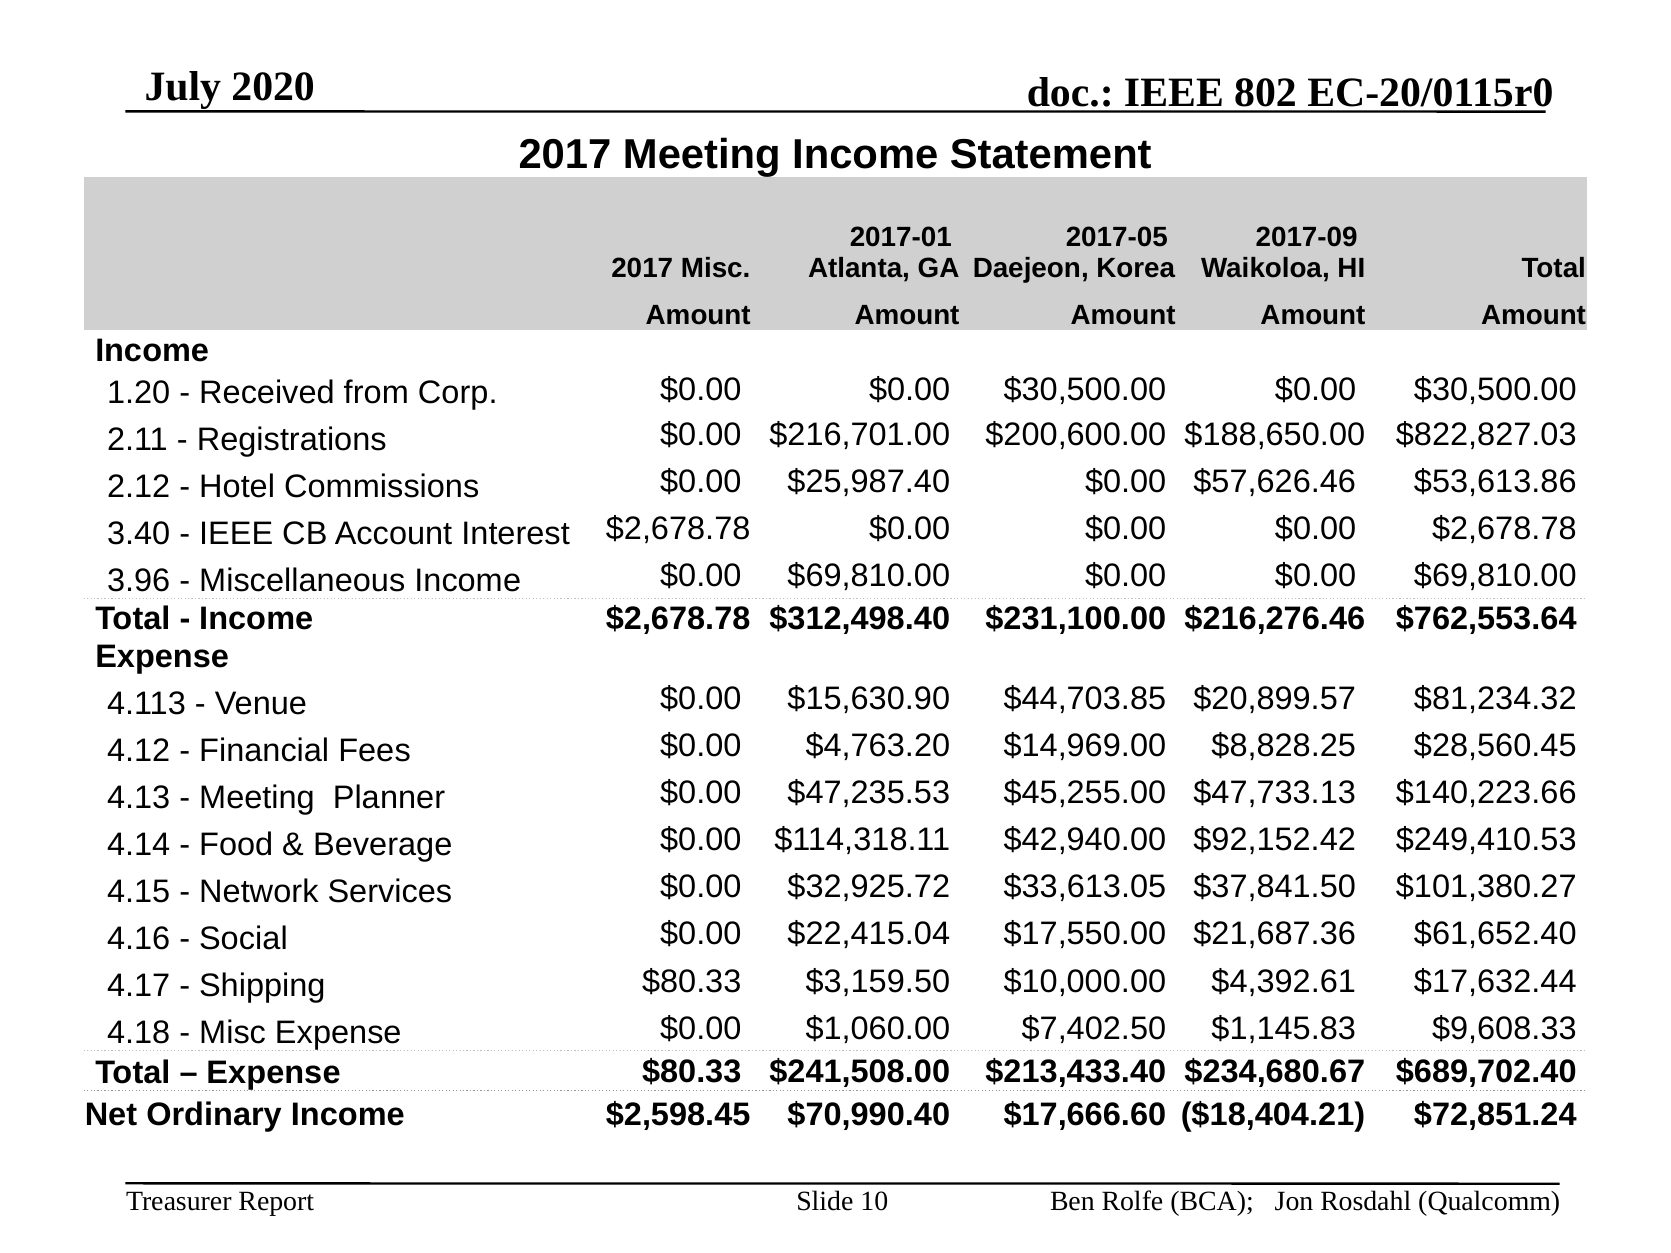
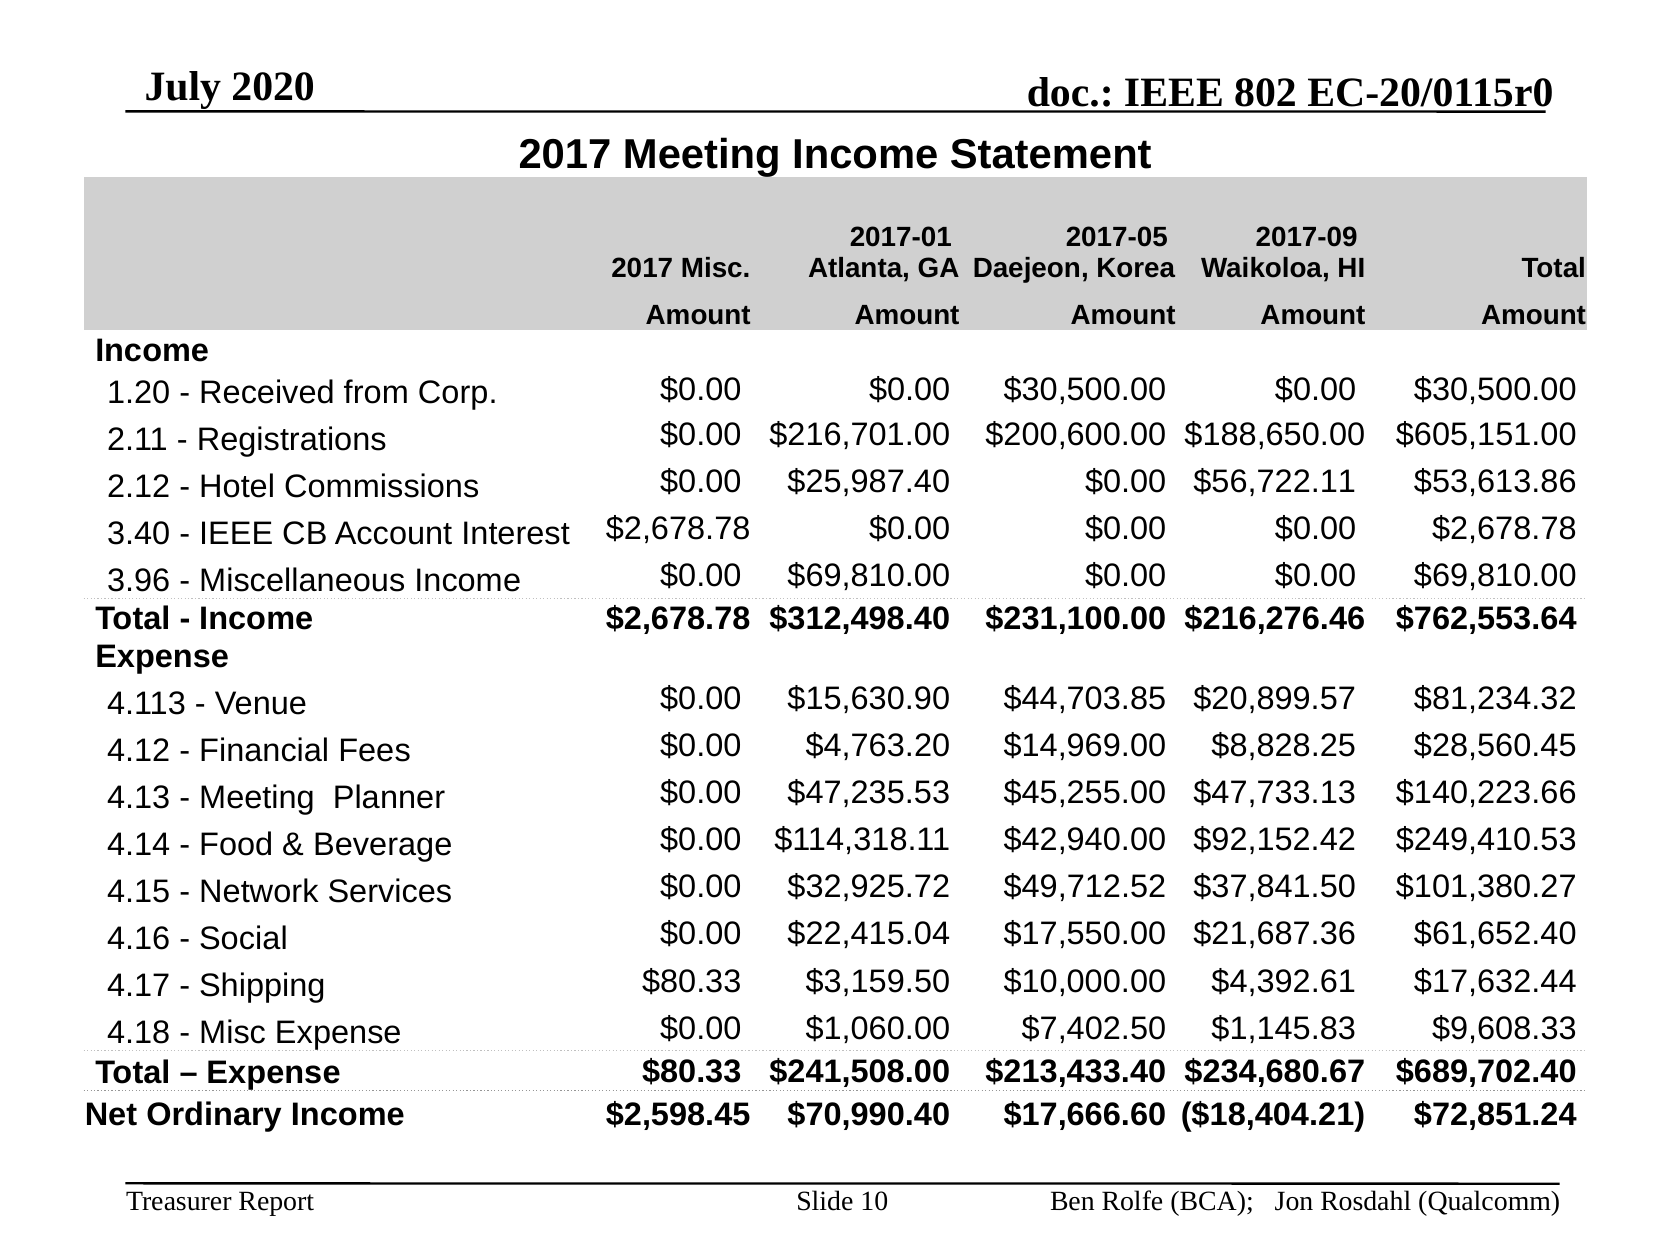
$822,827.03: $822,827.03 -> $605,151.00 (1486, 435)
$57,626.46: $57,626.46 -> $56,722.11 (1275, 482)
$33,613.05: $33,613.05 -> $49,712.52 (1085, 887)
